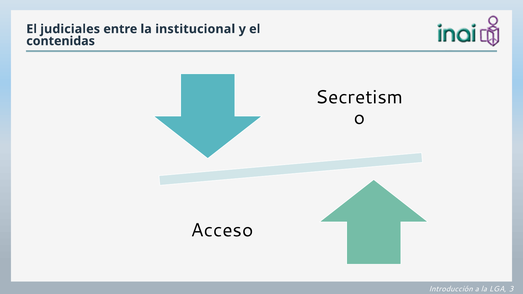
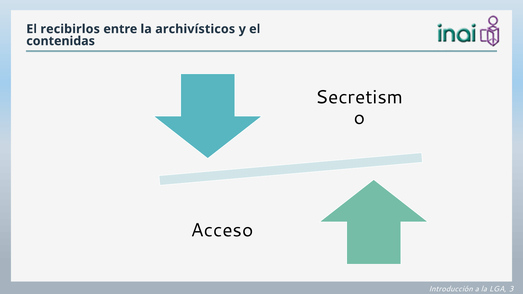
judiciales: judiciales -> recibirlos (70, 29)
institucional: institucional -> archivísticos (195, 29)
